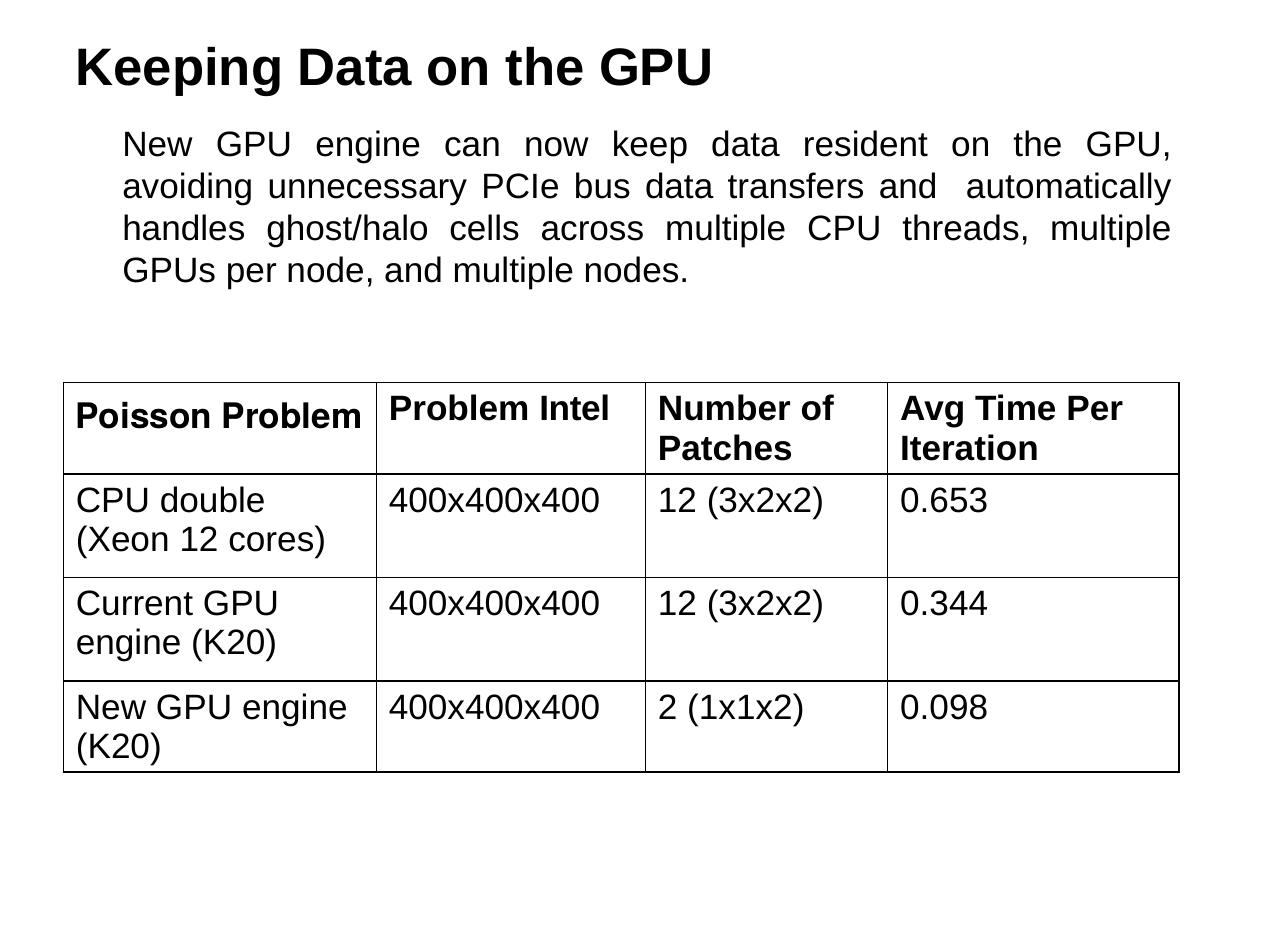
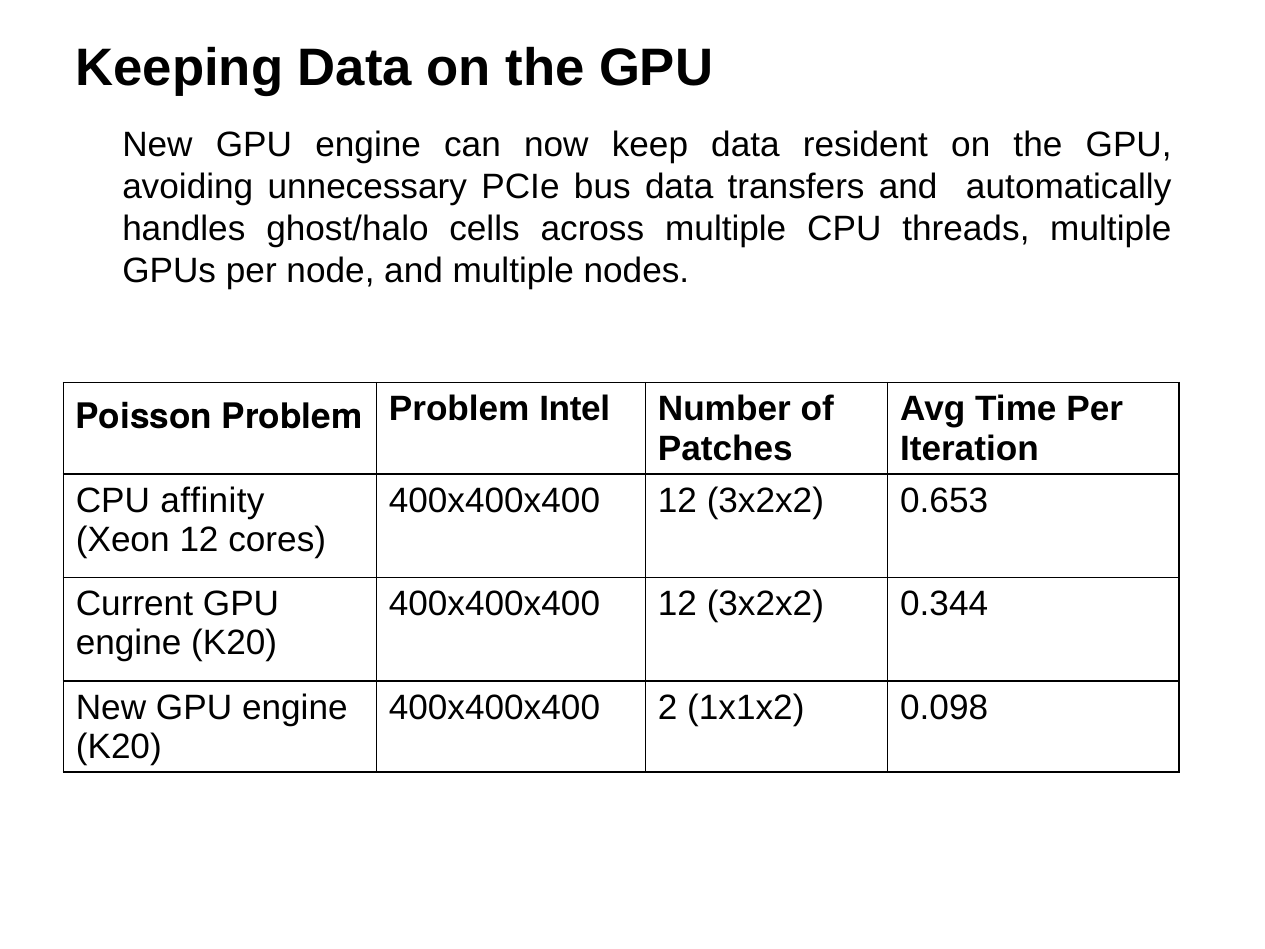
double: double -> affinity (212, 500)
